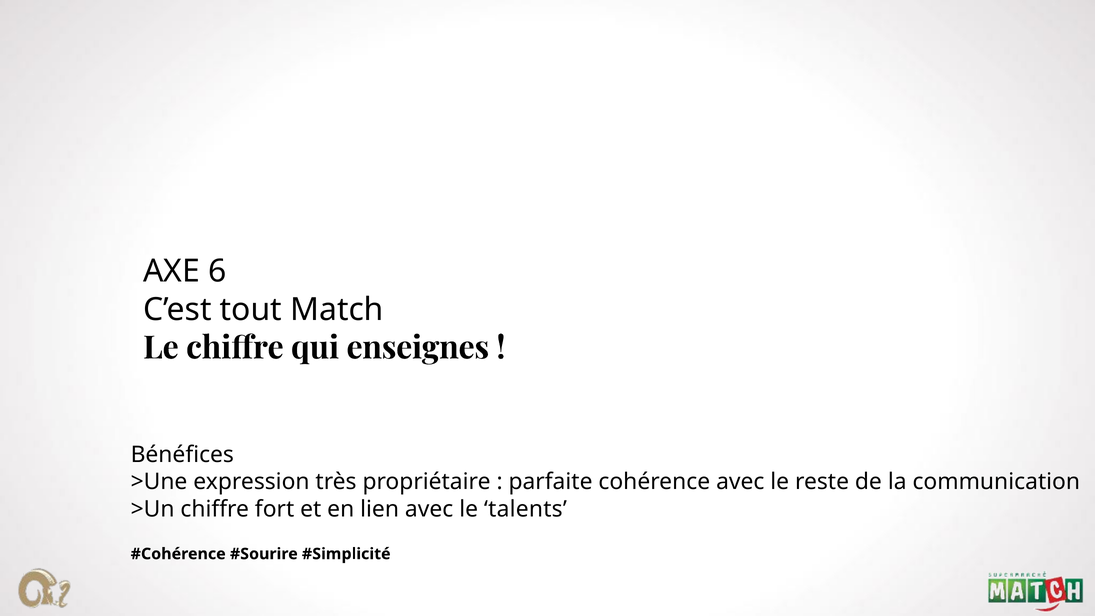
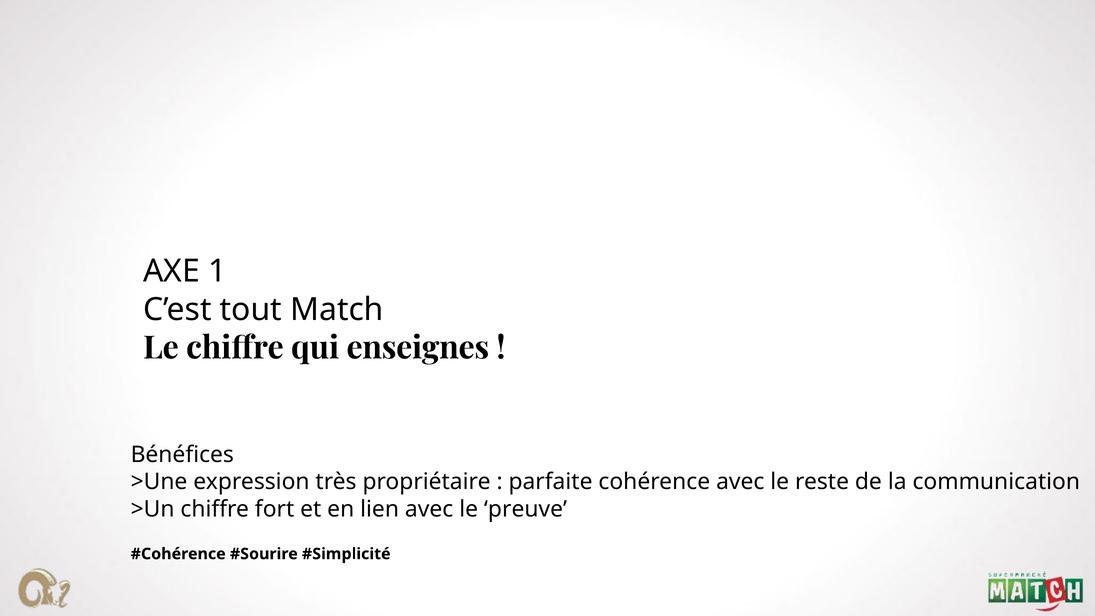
6: 6 -> 1 (217, 271)
talents: talents -> preuve (526, 509)
